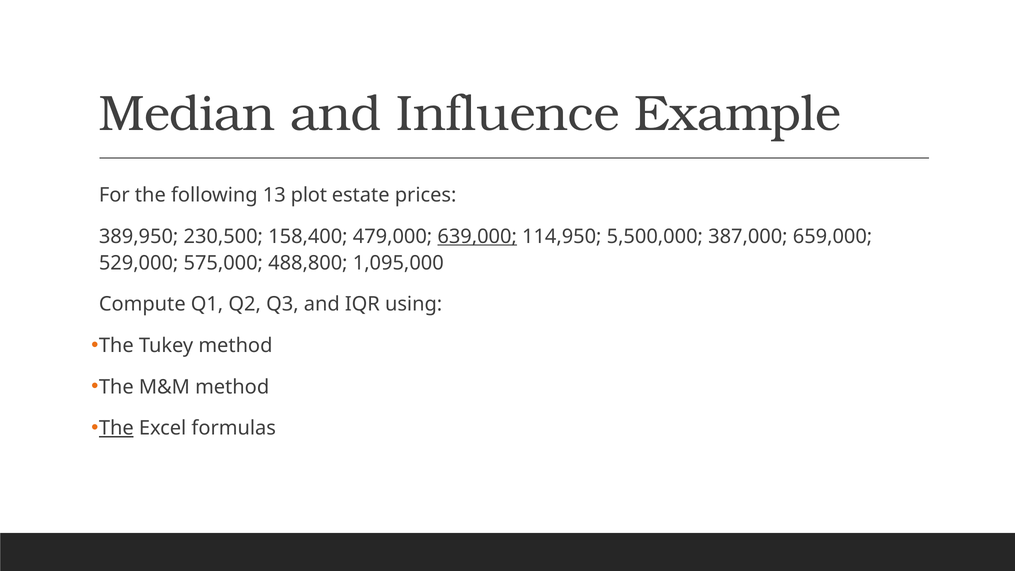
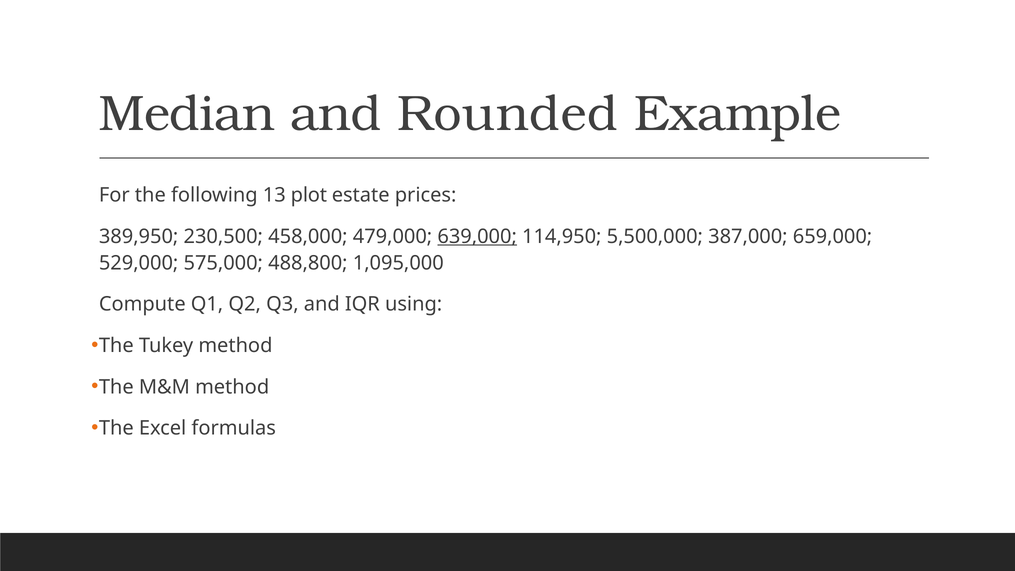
Influence: Influence -> Rounded (508, 114)
158,400: 158,400 -> 458,000 (308, 236)
The underline: present -> none (116, 428)
